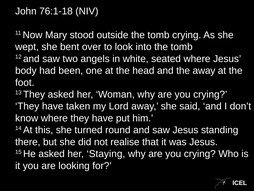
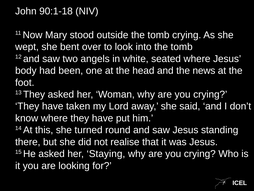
76:1-18: 76:1-18 -> 90:1-18 (56, 11)
the away: away -> news (204, 70)
